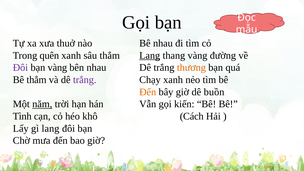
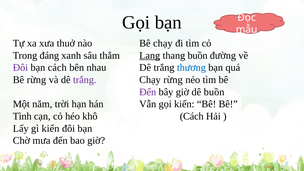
Bê nhau: nhau -> chạy (163, 43)
quên: quên -> đáng (49, 55)
thang vàng: vàng -> buồn (198, 55)
bạn vàng: vàng -> cách (57, 68)
thương colour: orange -> blue (191, 68)
Bê thẳm: thẳm -> rừng (36, 80)
Chạy xanh: xanh -> rừng (173, 80)
Đến colour: orange -> purple (148, 92)
năm underline: present -> none (42, 104)
gì lang: lang -> kiến (50, 128)
